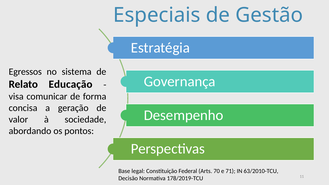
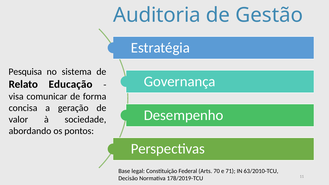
Especiais: Especiais -> Auditoria (157, 15)
Egressos: Egressos -> Pesquisa (25, 72)
